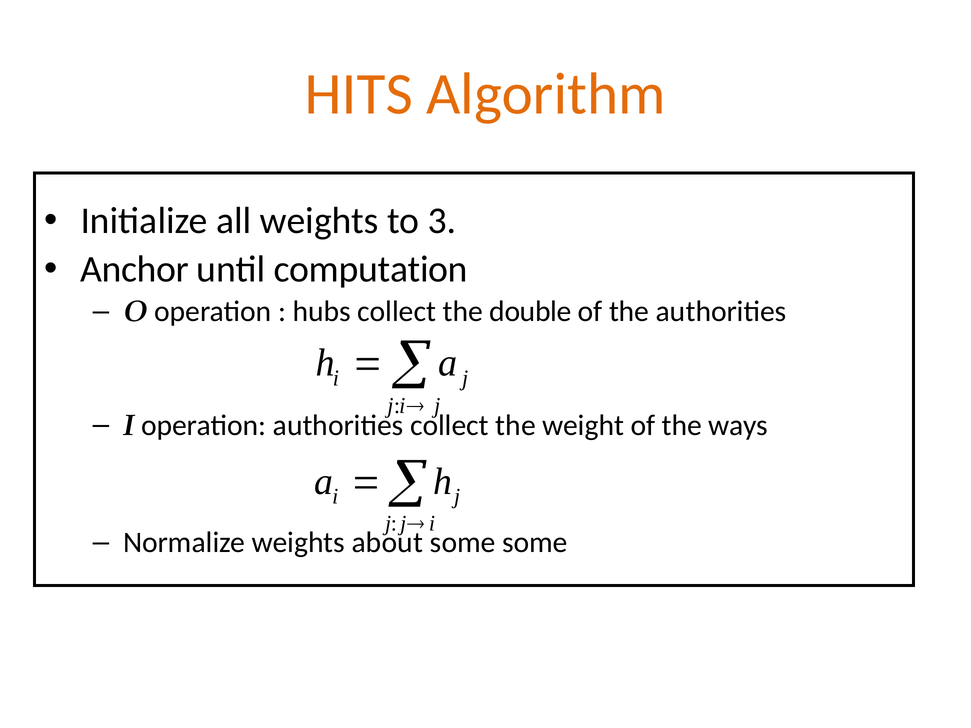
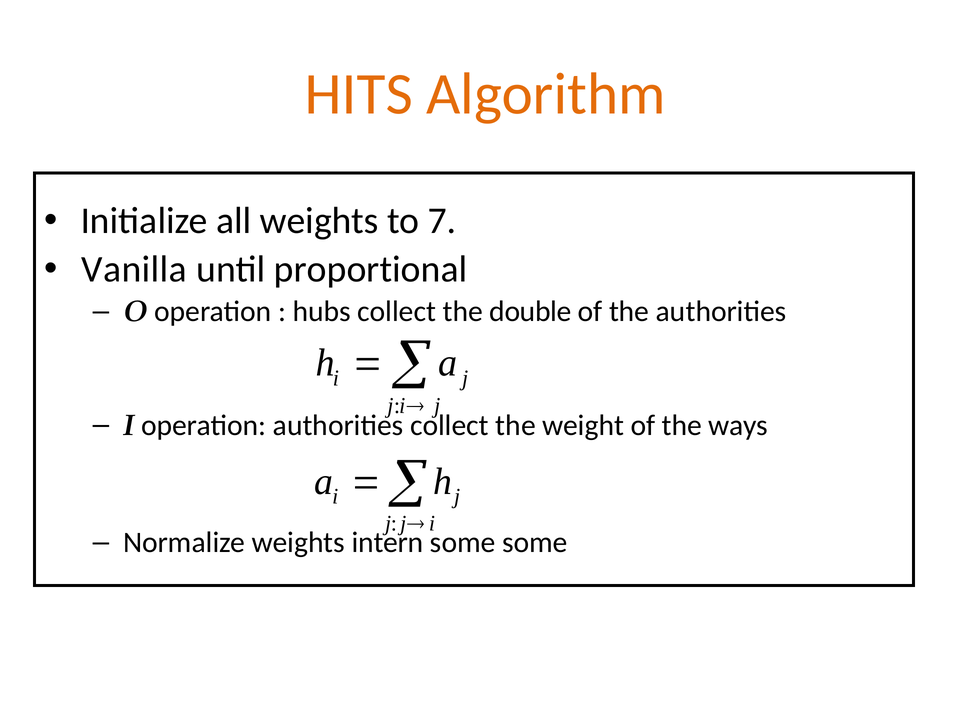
3: 3 -> 7 (442, 221)
Anchor: Anchor -> Vanilla (134, 269)
computation: computation -> proportional (371, 269)
about: about -> intern (388, 543)
